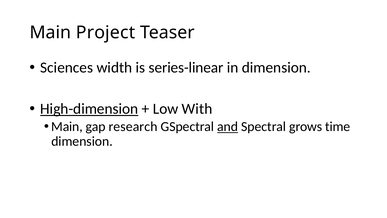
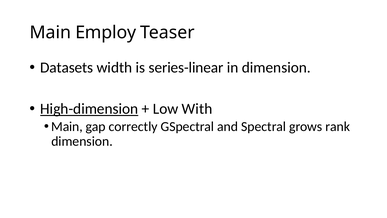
Project: Project -> Employ (106, 33)
Sciences: Sciences -> Datasets (67, 68)
research: research -> correctly (133, 126)
and underline: present -> none (228, 126)
time: time -> rank (338, 126)
